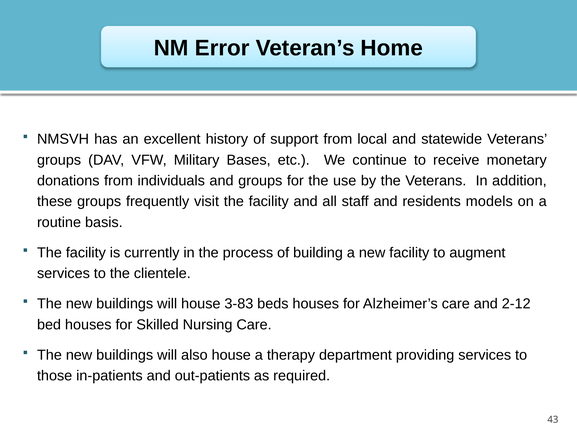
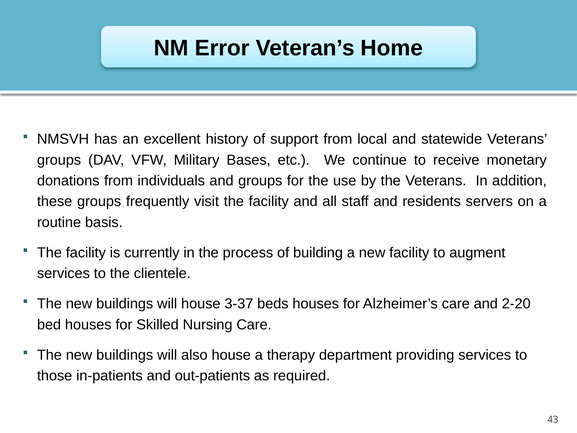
models: models -> servers (489, 201)
3-83: 3-83 -> 3-37 (239, 304)
2-12: 2-12 -> 2-20 (516, 304)
